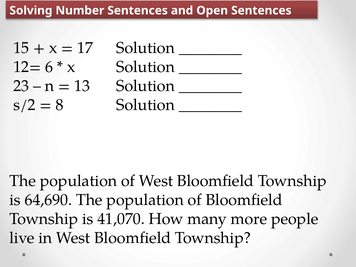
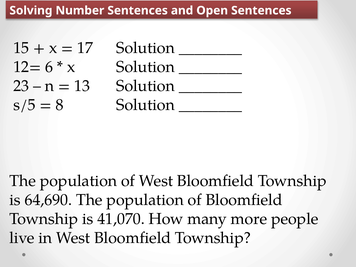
s/2: s/2 -> s/5 (24, 105)
